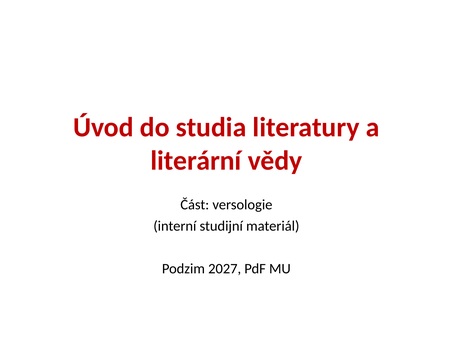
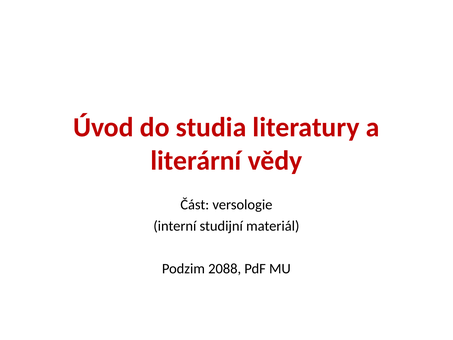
2027: 2027 -> 2088 (225, 269)
